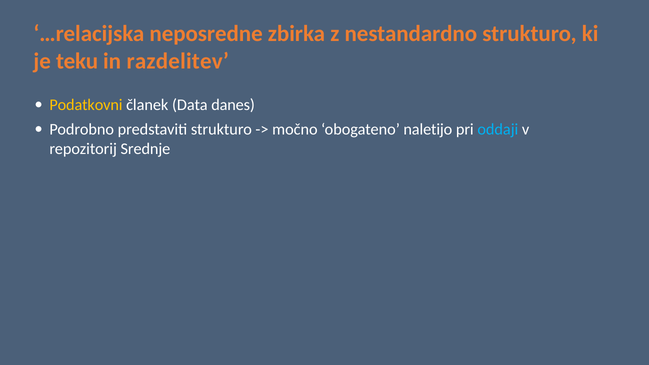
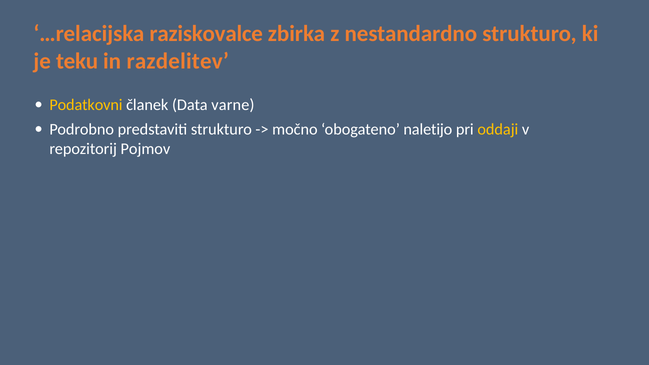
neposredne: neposredne -> raziskovalce (206, 34)
danes: danes -> varne (233, 105)
oddaji colour: light blue -> yellow (498, 130)
Srednje: Srednje -> Pojmov (145, 149)
